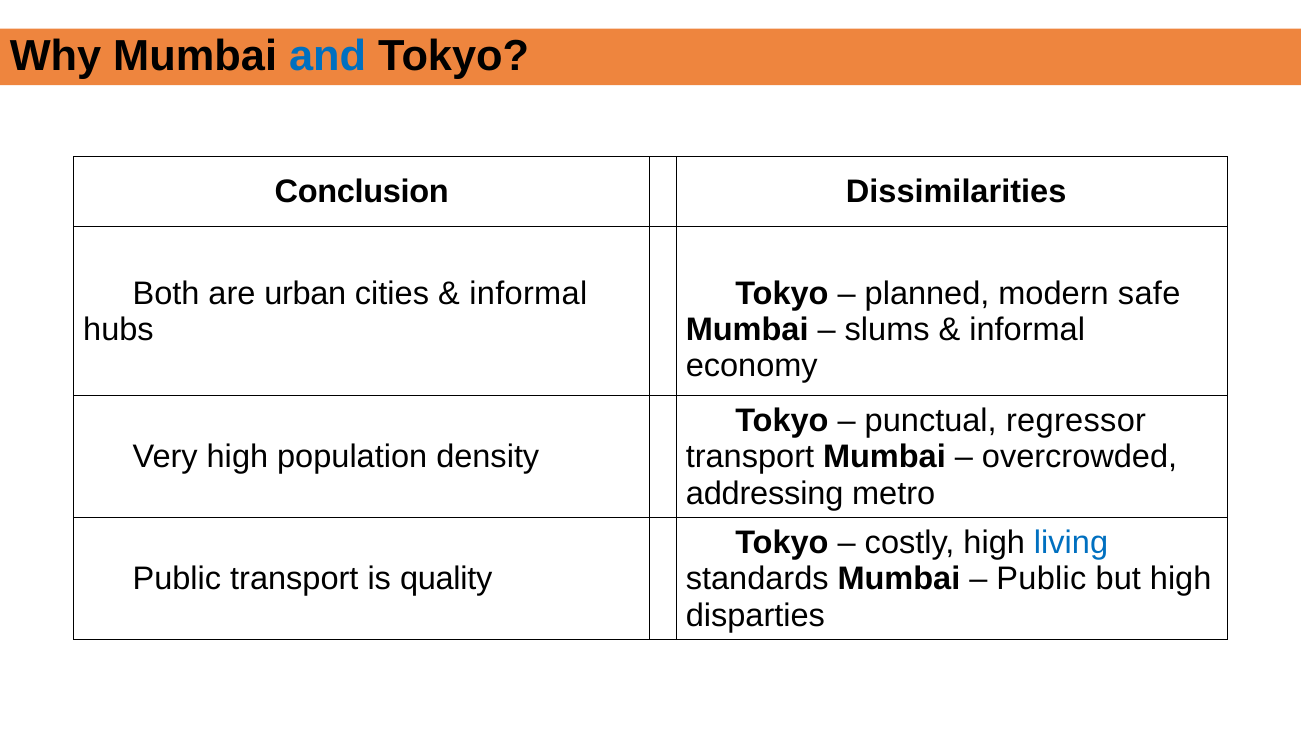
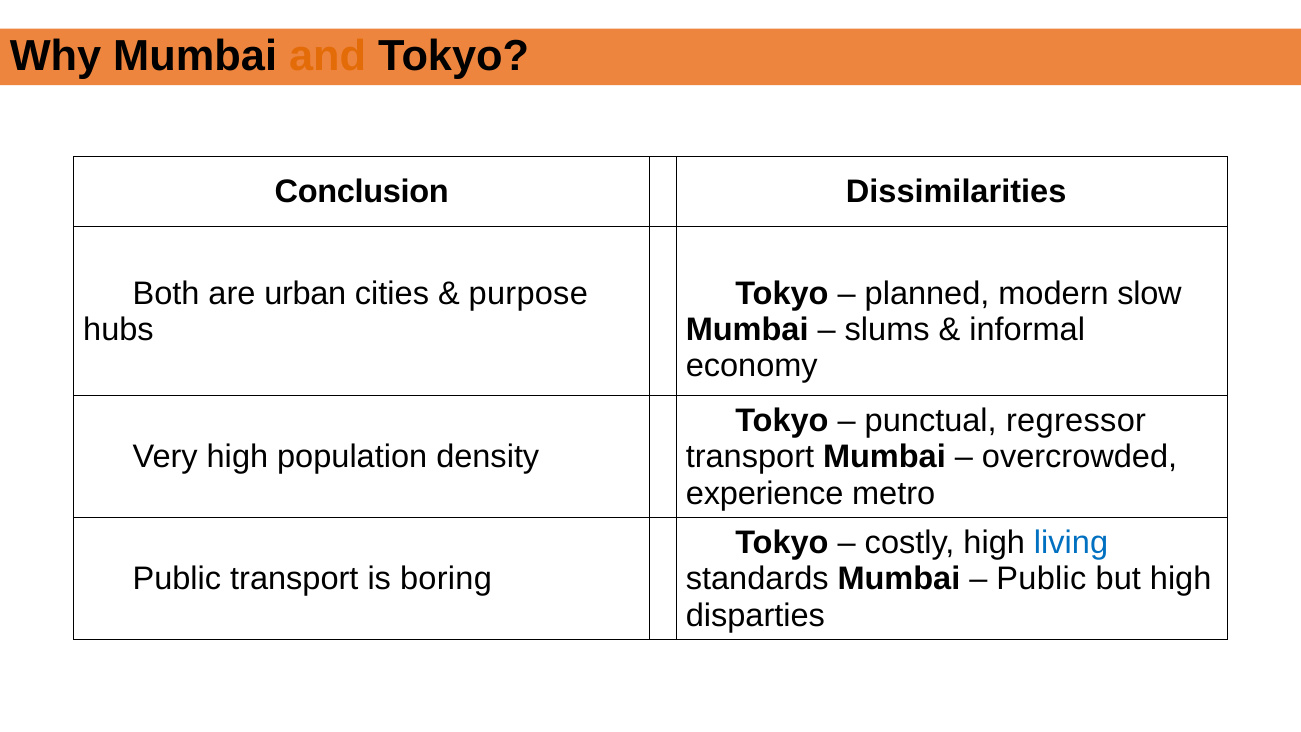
and colour: blue -> orange (328, 57)
informal: informal -> purpose (528, 293)
safe: safe -> slow (1150, 293)
addressing: addressing -> experience (765, 493)
quality: quality -> boring (446, 579)
